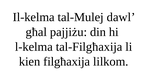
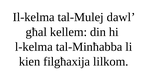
pajjiżu: pajjiżu -> kellem (69, 32)
tal-Filgħaxija: tal-Filgħaxija -> tal-Minħabba (89, 47)
